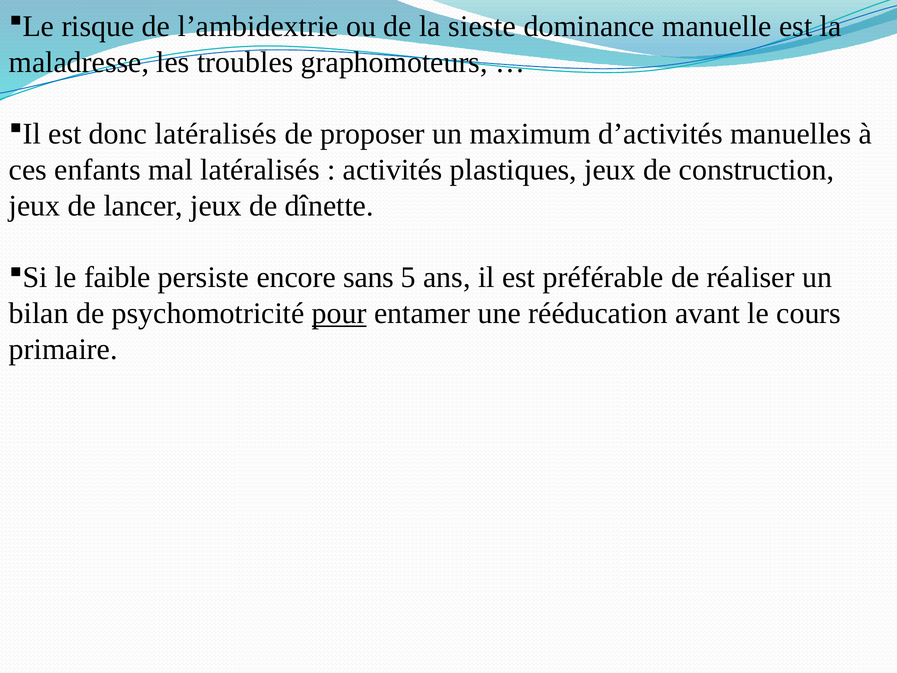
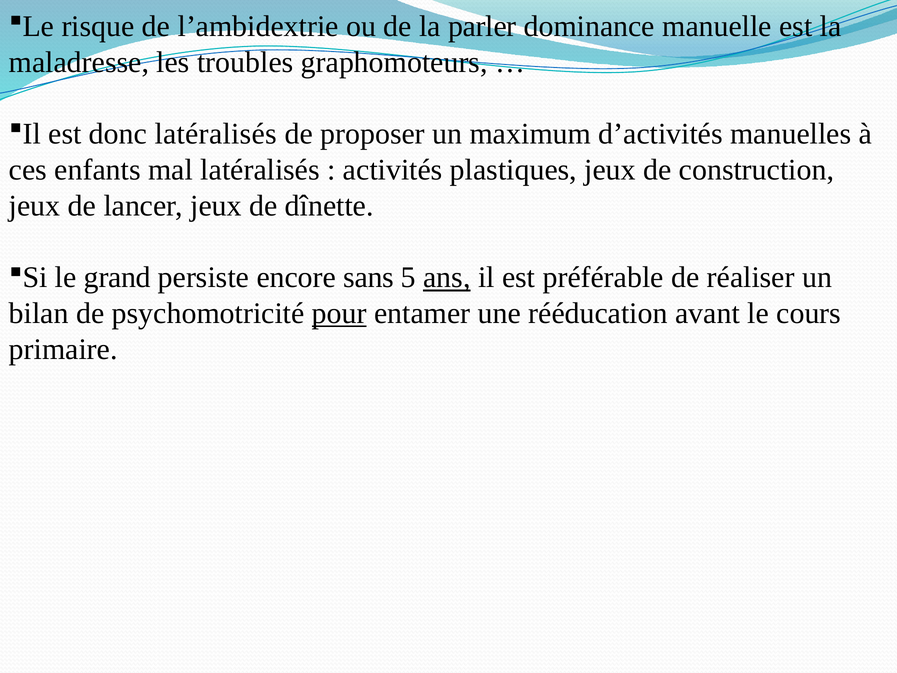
sieste: sieste -> parler (482, 26)
faible: faible -> grand (117, 277)
ans underline: none -> present (447, 277)
